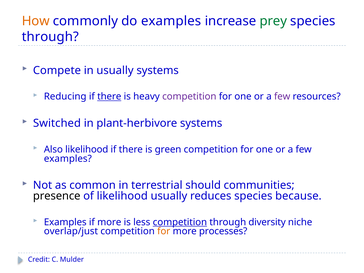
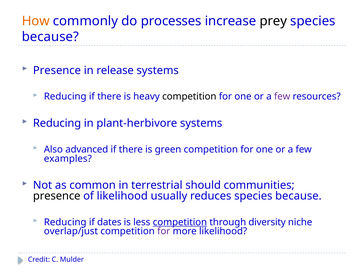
do examples: examples -> processes (171, 21)
prey colour: green -> black (273, 21)
through: through -> because (50, 37)
Compete: Compete -> Presence (57, 70)
in usually: usually -> release (115, 70)
there underline: present -> none (109, 97)
competition colour: purple -> black (189, 97)
Switched: Switched -> Reducing (57, 123)
Also likelihood: likelihood -> advanced (87, 149)
Examples: Examples -> Reducing (65, 222)
if more: more -> dates (109, 222)
for colour: orange -> purple (164, 231)
more processes: processes -> likelihood (223, 231)
